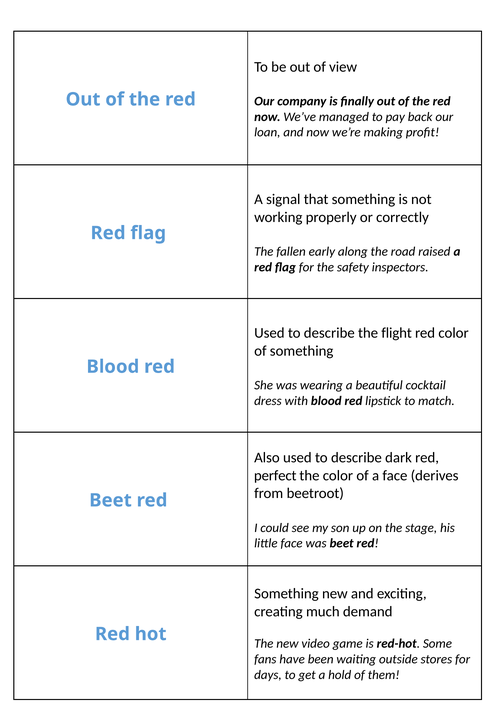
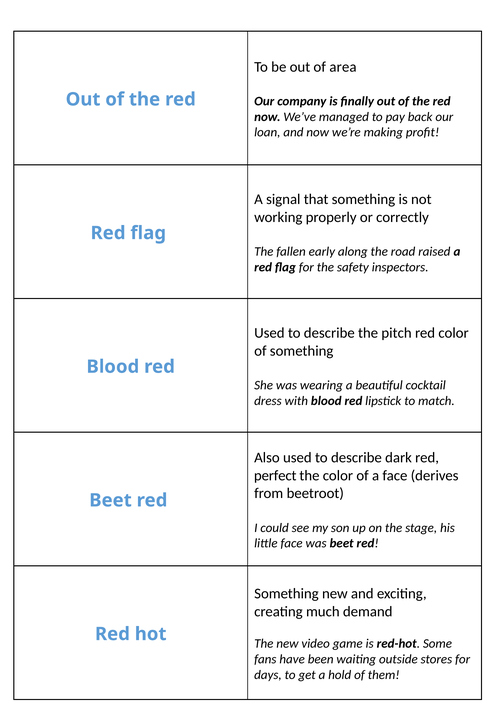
view: view -> area (343, 67)
flight: flight -> pitch (397, 333)
